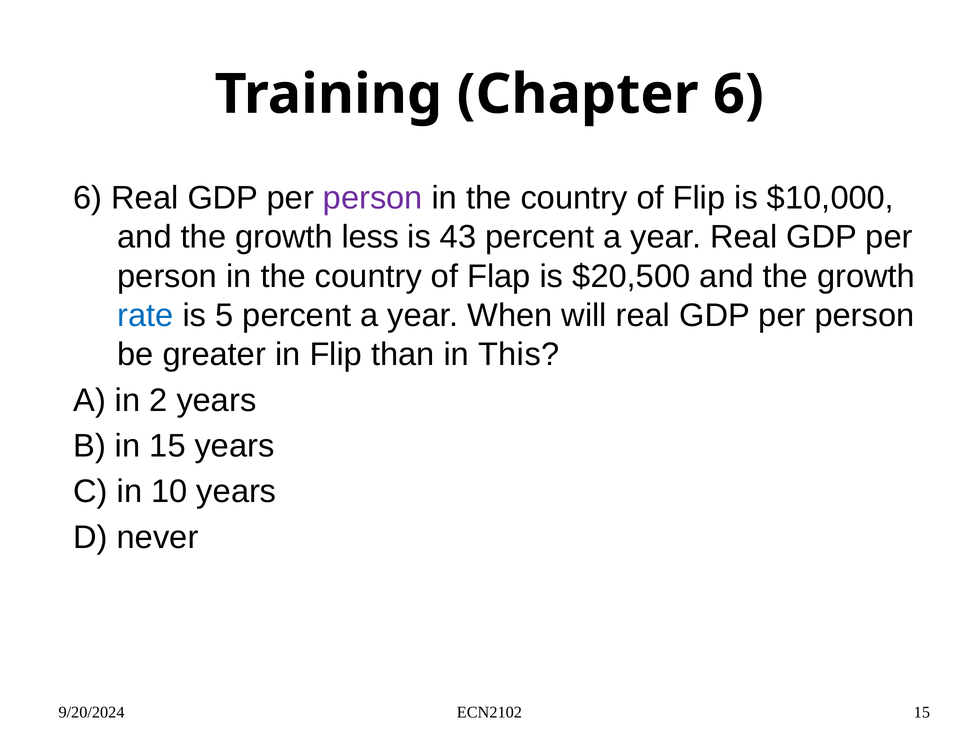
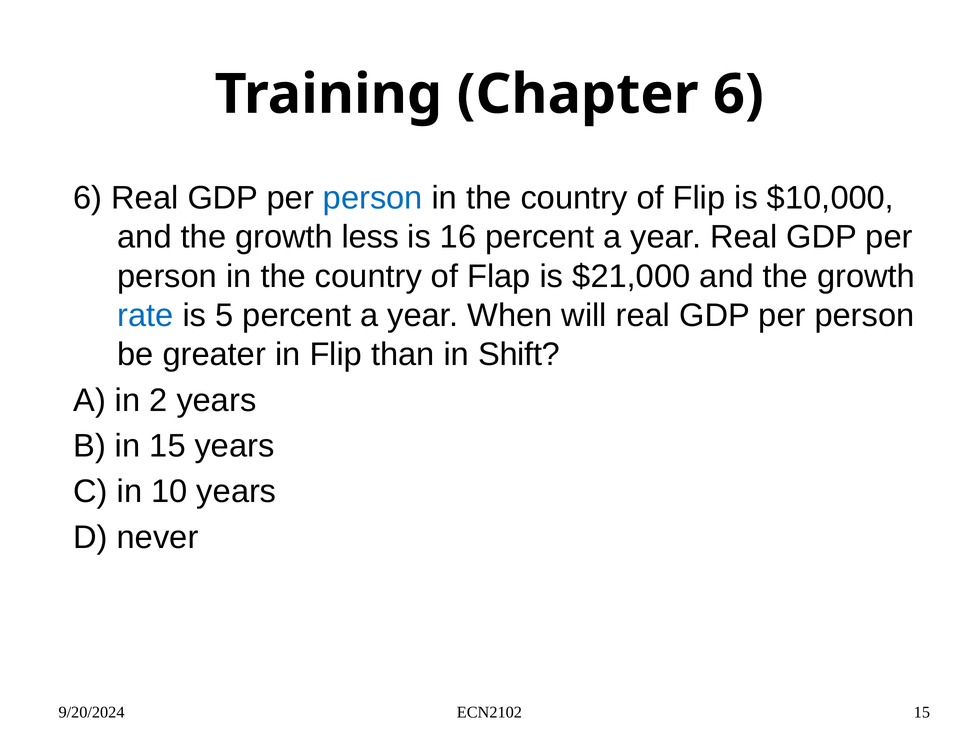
person colour: purple -> blue (373, 198)
43: 43 -> 16 (458, 237)
$20,500: $20,500 -> $21,000 (631, 276)
This: This -> Shift (519, 355)
